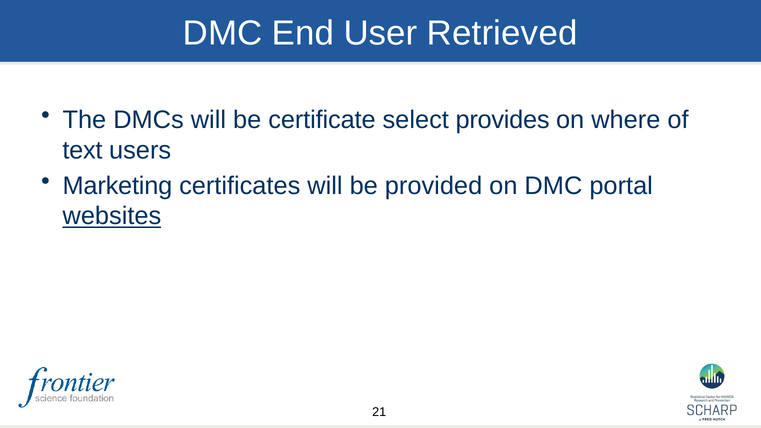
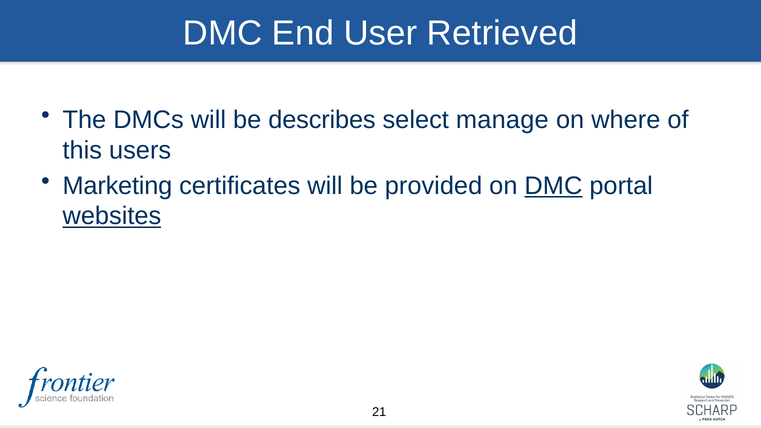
certificate: certificate -> describes (322, 120)
provides: provides -> manage (502, 120)
text: text -> this (82, 150)
DMC underline: none -> present (553, 186)
